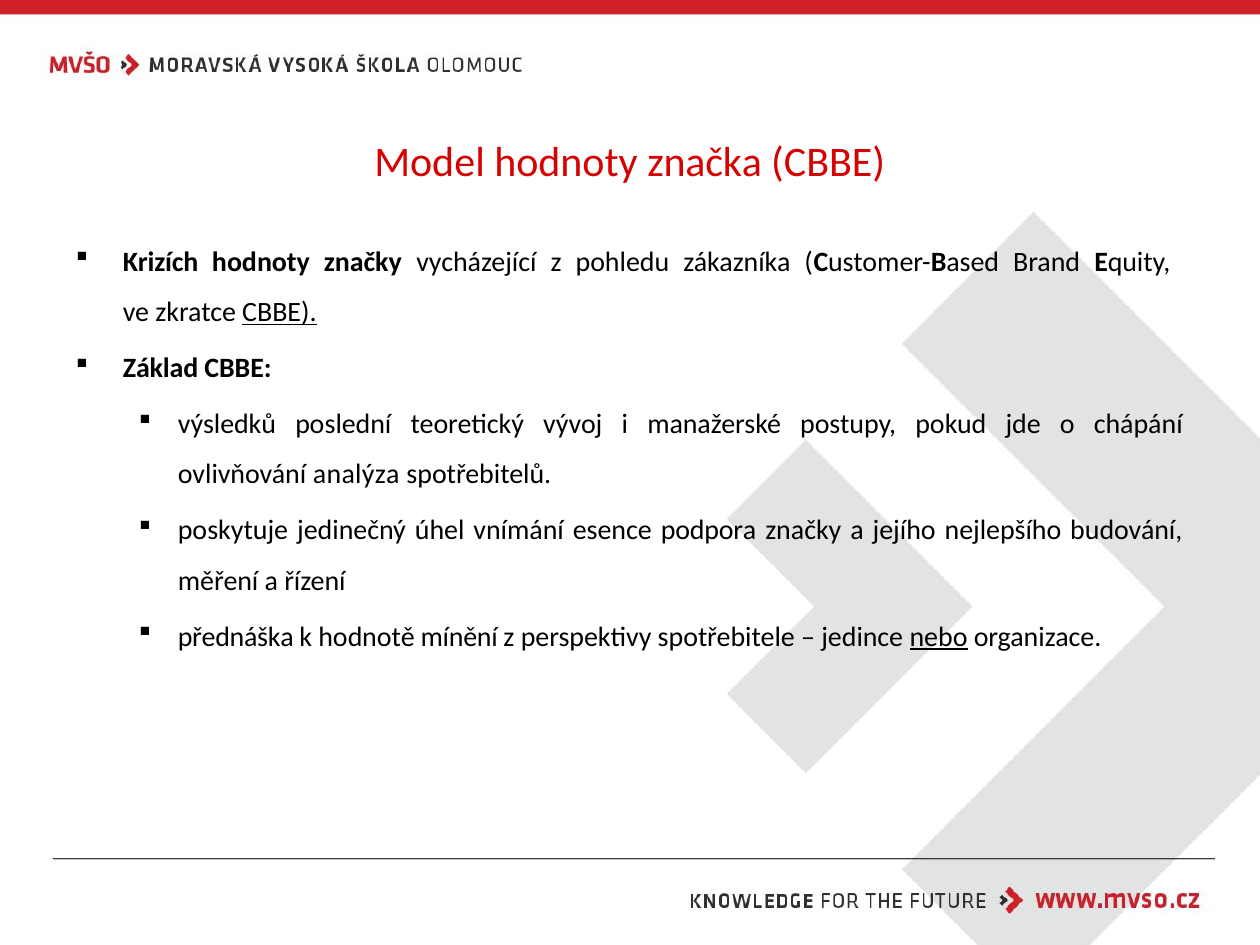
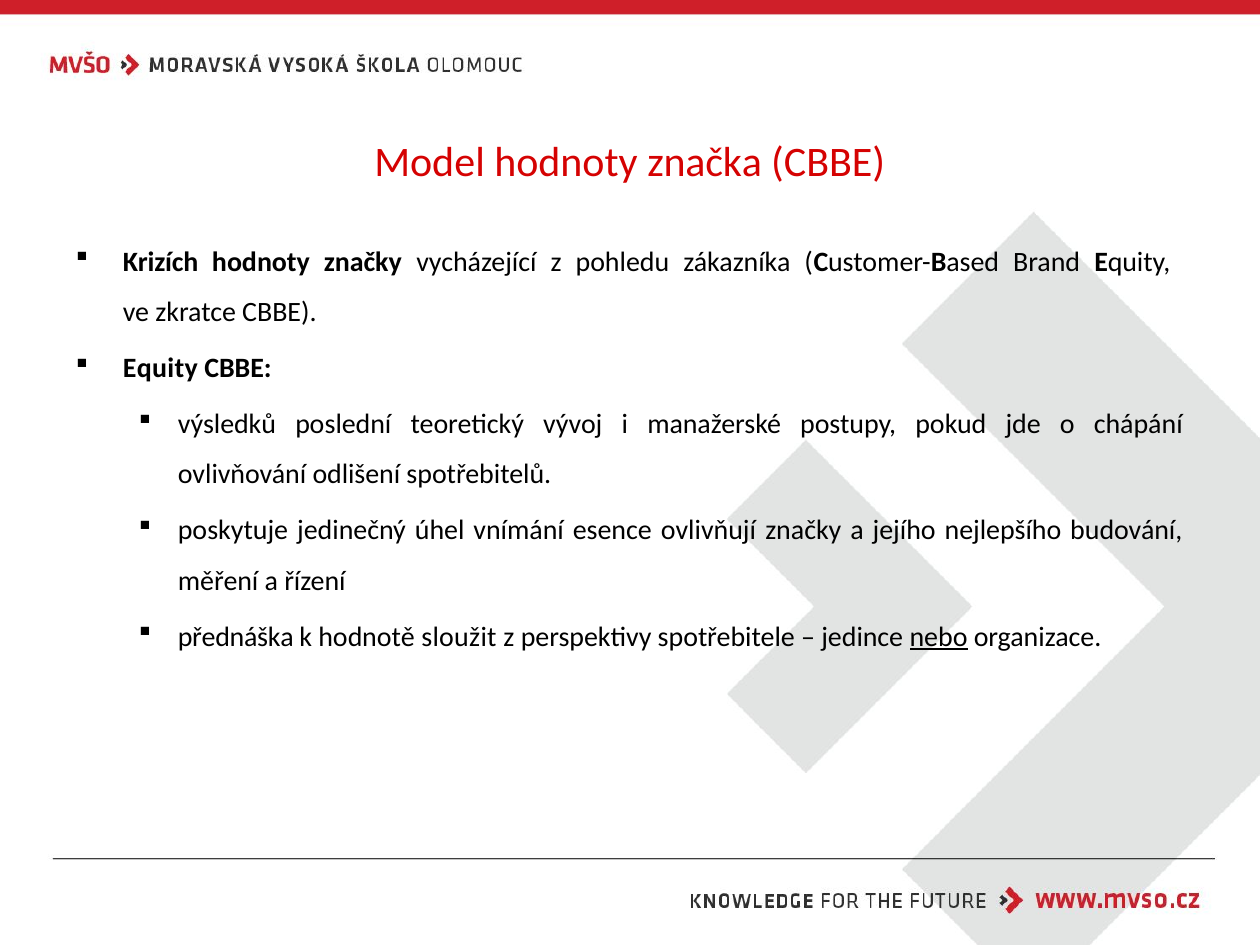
CBBE underline: present -> none (279, 313)
Základ: Základ -> Equity (160, 368)
analýza: analýza -> odlišení (356, 475)
podpora: podpora -> ovlivňují (708, 531)
mínění: mínění -> sloužit (459, 637)
